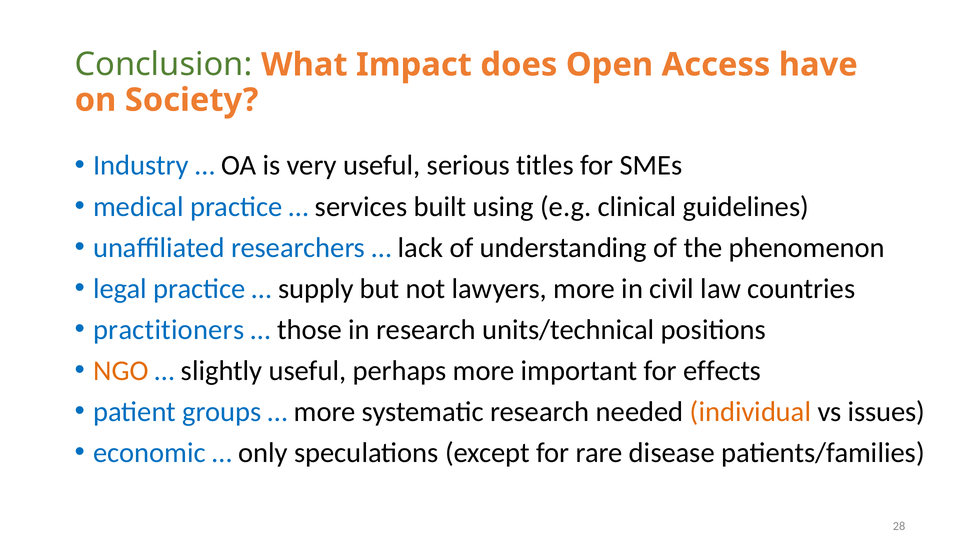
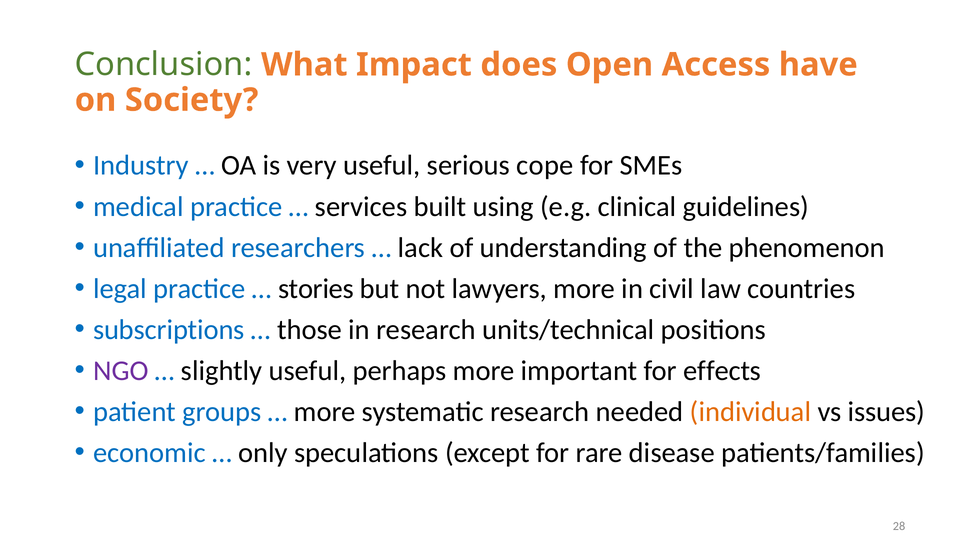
titles: titles -> cope (545, 166)
supply: supply -> stories (316, 289)
practitioners: practitioners -> subscriptions (169, 330)
NGO colour: orange -> purple (121, 371)
